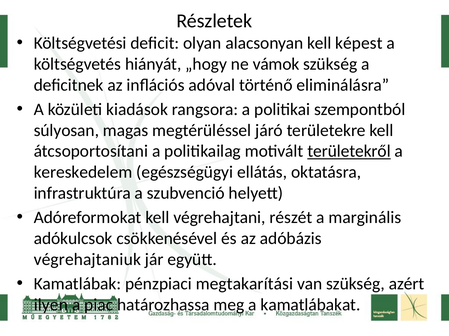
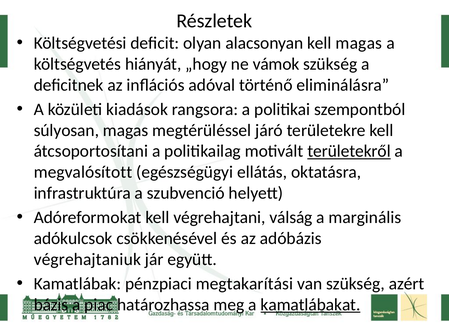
kell képest: képest -> magas (359, 43)
kereskedelem: kereskedelem -> megvalósított (83, 173)
részét: részét -> válság (291, 218)
ilyen: ilyen -> bázis (51, 305)
kamatlábakat underline: none -> present (311, 305)
